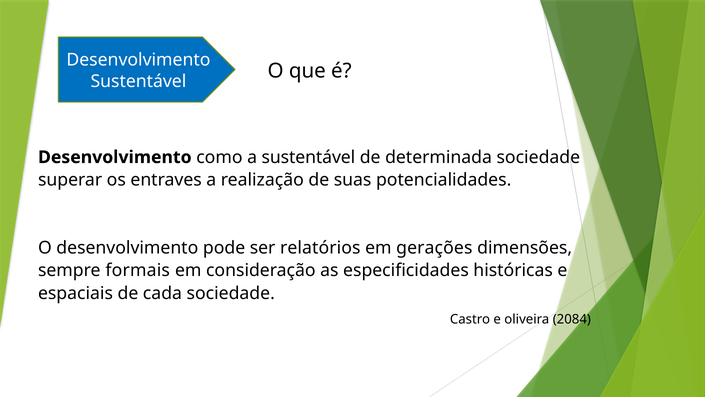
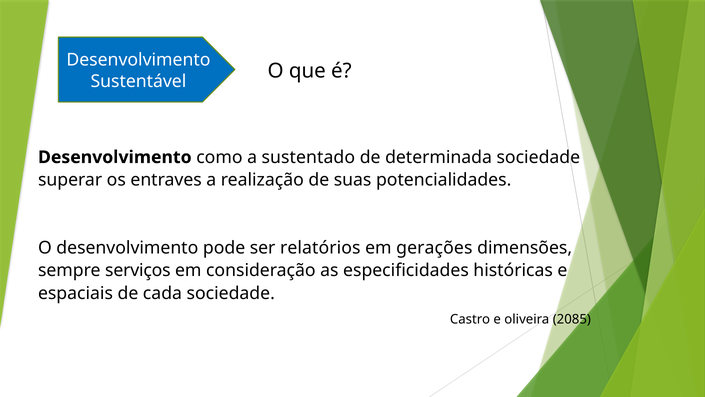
a sustentável: sustentável -> sustentado (308, 157)
formais: formais -> serviços (138, 270)
2084: 2084 -> 2085 (572, 319)
